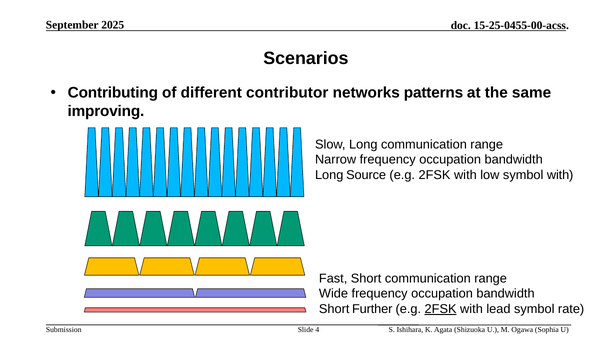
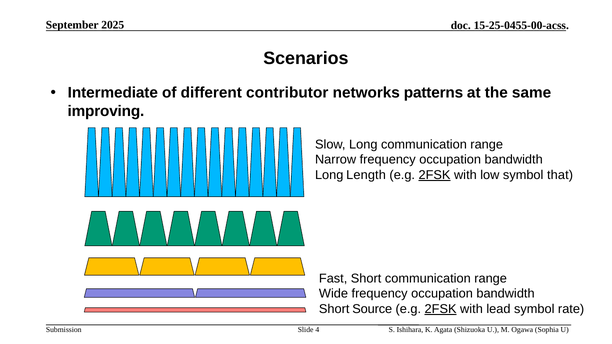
Contributing: Contributing -> Intermediate (113, 93)
Source: Source -> Length (366, 175)
2FSK underline: none -> present (435, 175)
symbol with: with -> that (560, 175)
Further: Further -> Source (372, 309)
